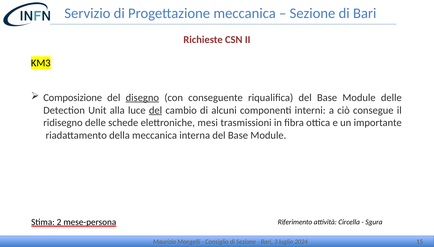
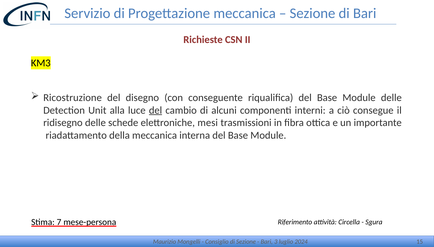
Composizione: Composizione -> Ricostruzione (73, 98)
disegno underline: present -> none (142, 98)
2: 2 -> 7 (59, 222)
